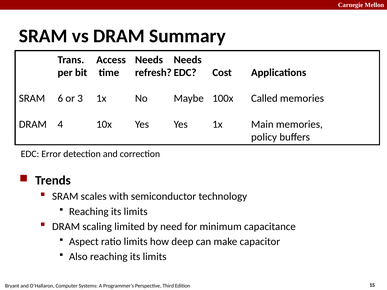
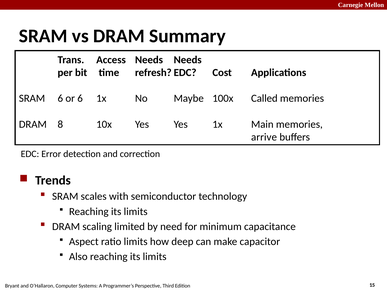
or 3: 3 -> 6 (80, 99)
4: 4 -> 8 (60, 124)
policy: policy -> arrive (264, 137)
